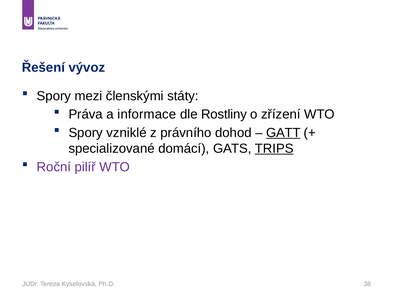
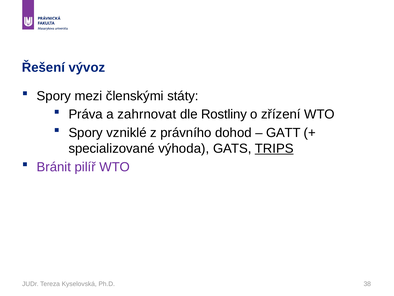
informace: informace -> zahrnovat (147, 114)
GATT underline: present -> none (283, 133)
domácí: domácí -> výhoda (184, 148)
Roční: Roční -> Bránit (54, 167)
